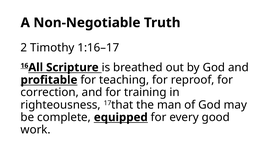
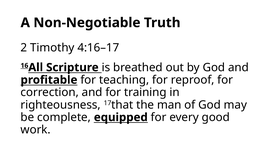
1:16–17: 1:16–17 -> 4:16–17 (98, 48)
